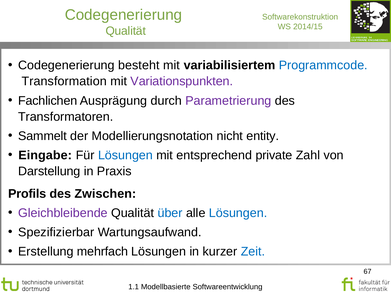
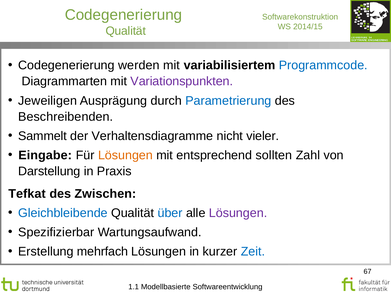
besteht: besteht -> werden (139, 65)
Transformation: Transformation -> Diagrammarten (64, 81)
Fachlichen: Fachlichen -> Jeweiligen (48, 101)
Parametrierung colour: purple -> blue (228, 101)
Transformatoren: Transformatoren -> Beschreibenden (66, 117)
Modellierungsnotation: Modellierungsnotation -> Verhaltensdiagramme (152, 136)
entity: entity -> vieler (263, 136)
Lösungen colour: blue -> orange (125, 155)
private: private -> sollten (274, 155)
Profils: Profils -> Tefkat (27, 194)
Gleichbleibende colour: purple -> blue (63, 213)
Lösungen colour: blue -> purple (238, 213)
